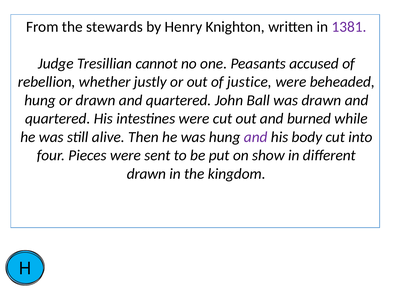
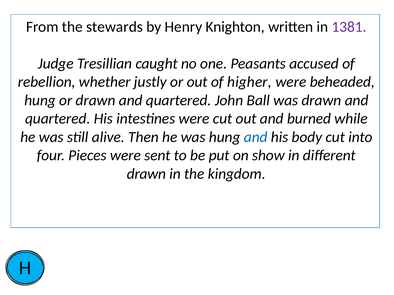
cannot: cannot -> caught (157, 64)
justice: justice -> higher (249, 82)
and colour: purple -> blue (256, 137)
